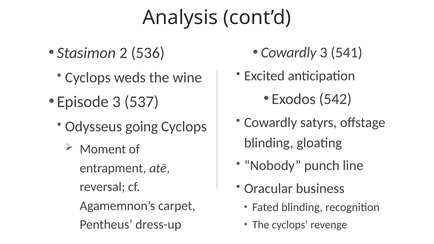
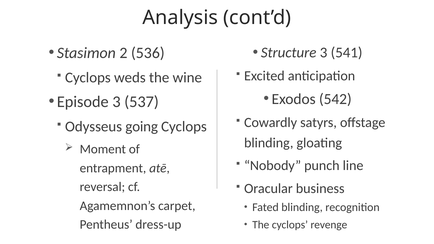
Cowardly: Cowardly -> Structure (289, 53)
